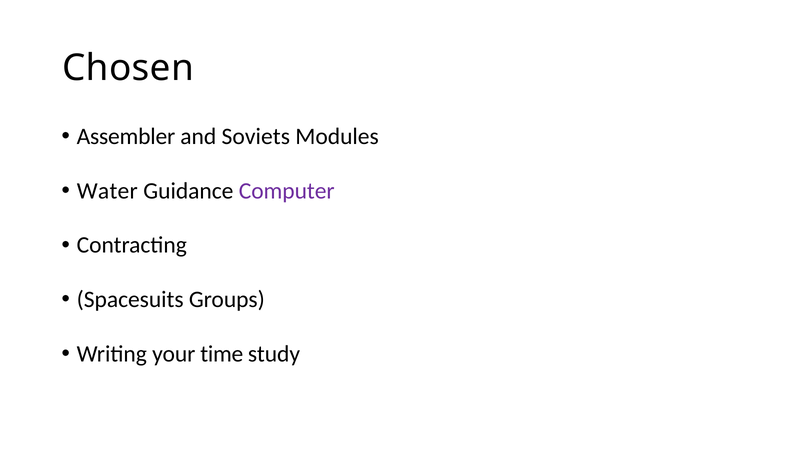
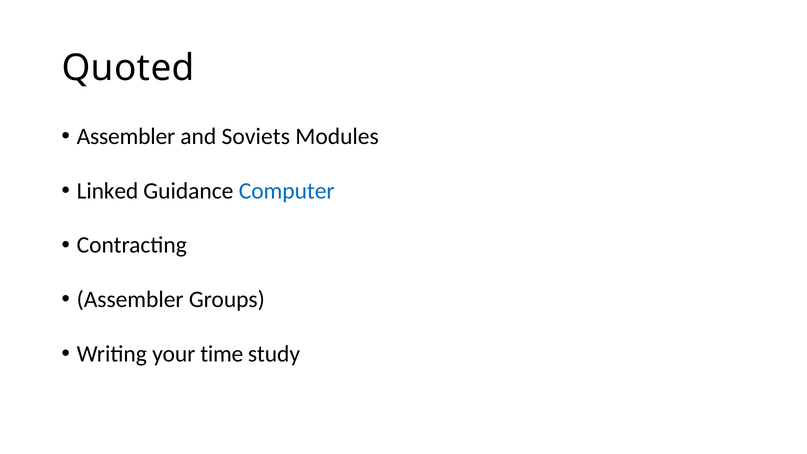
Chosen: Chosen -> Quoted (128, 68)
Water: Water -> Linked (107, 191)
Computer colour: purple -> blue (287, 191)
Spacesuits: Spacesuits -> Assembler (130, 299)
